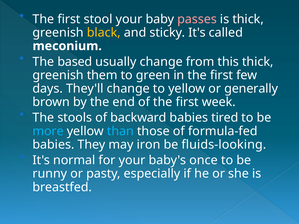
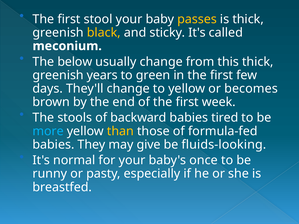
passes colour: pink -> yellow (197, 19)
based: based -> below (75, 62)
them: them -> years (102, 75)
generally: generally -> becomes (251, 89)
than colour: light blue -> yellow (120, 131)
iron: iron -> give (149, 145)
